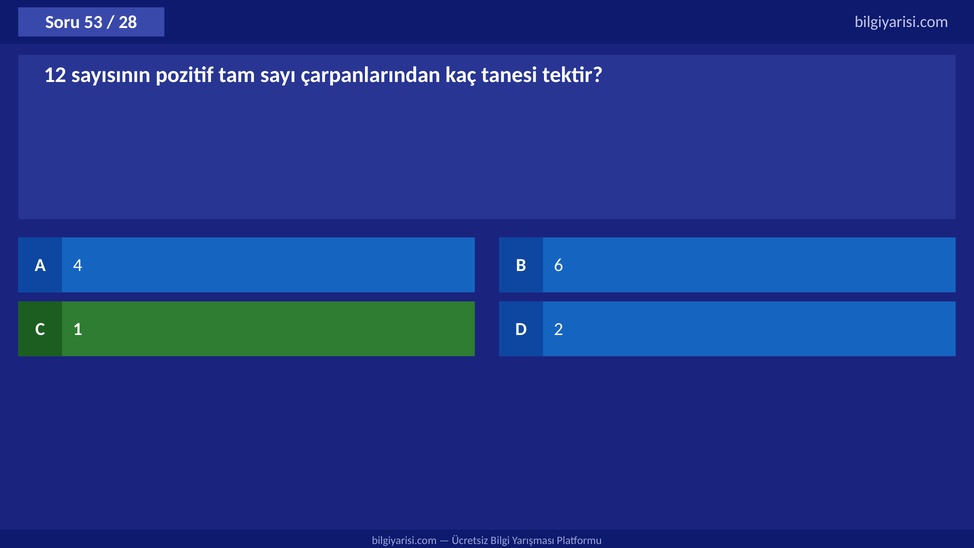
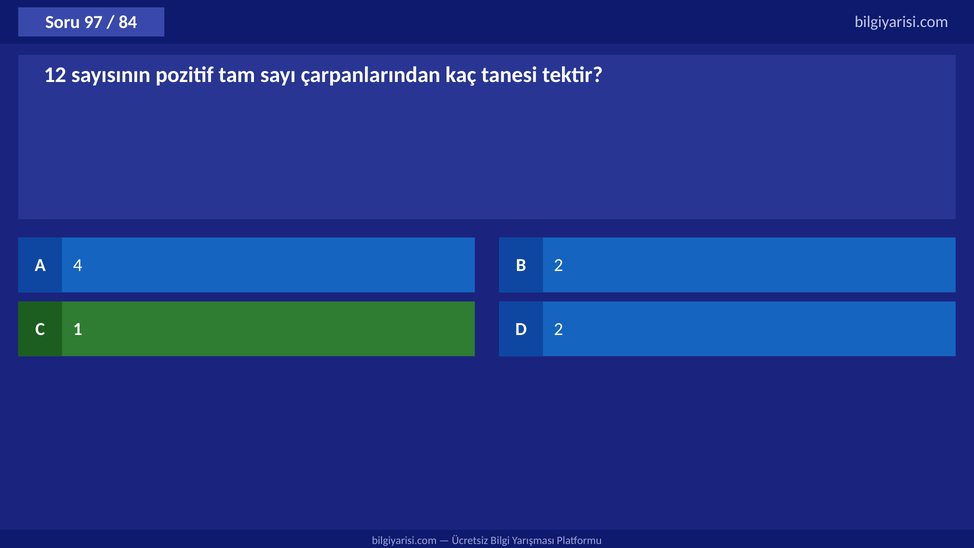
53: 53 -> 97 (93, 22)
28: 28 -> 84 (128, 22)
B 6: 6 -> 2 (559, 265)
